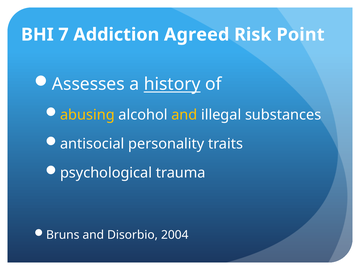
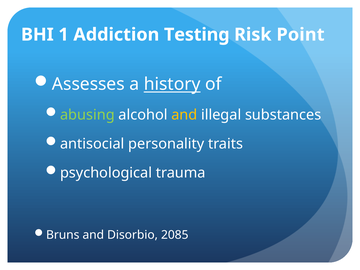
7: 7 -> 1 (64, 35)
Agreed: Agreed -> Testing (197, 35)
abusing colour: yellow -> light green (87, 115)
2004: 2004 -> 2085 (175, 235)
